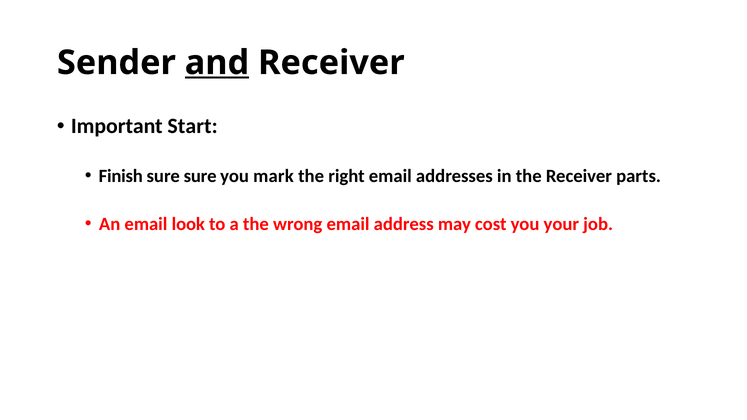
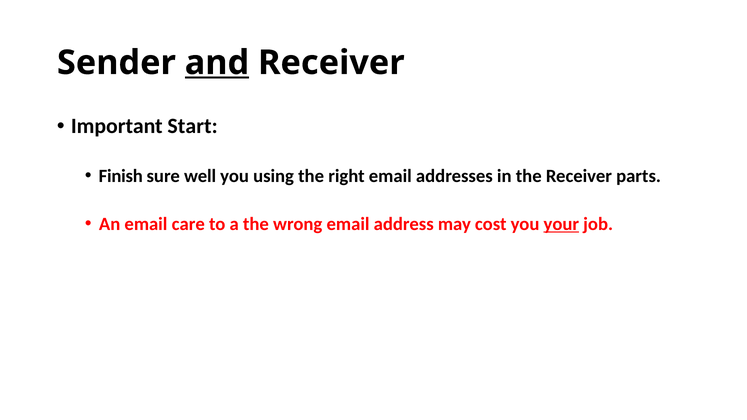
sure sure: sure -> well (200, 176)
mark: mark -> using (274, 176)
look: look -> care (188, 224)
your underline: none -> present (561, 224)
